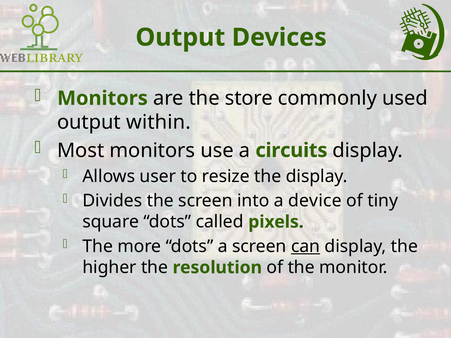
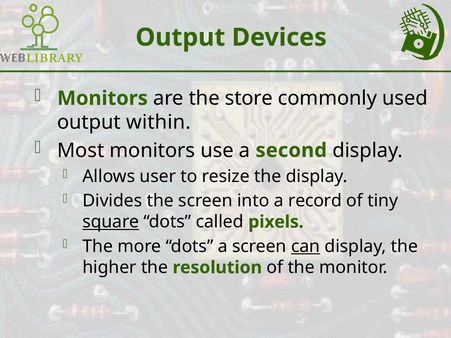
circuits: circuits -> second (291, 151)
device: device -> record (315, 201)
square underline: none -> present (111, 222)
